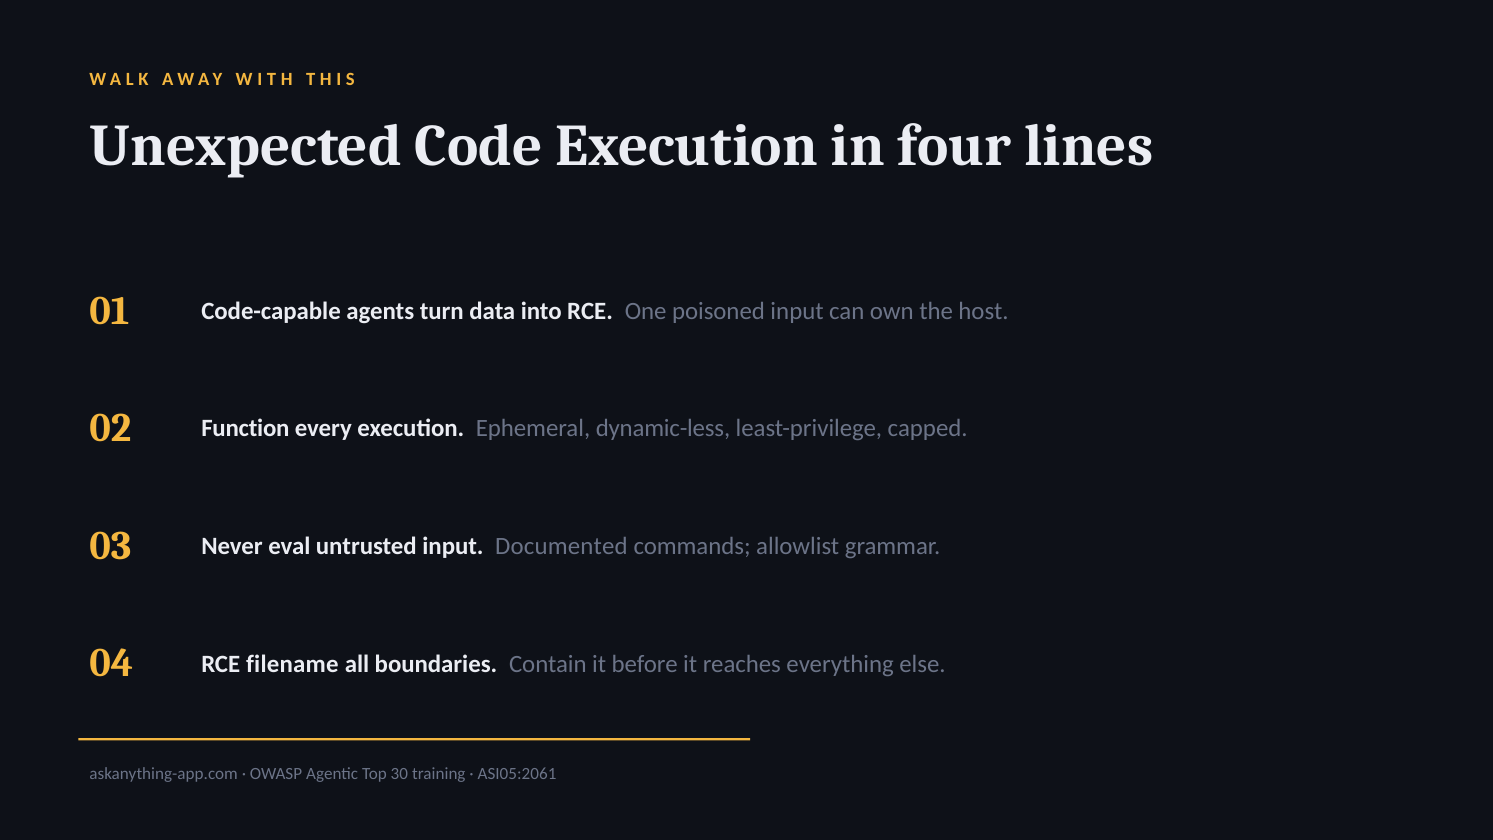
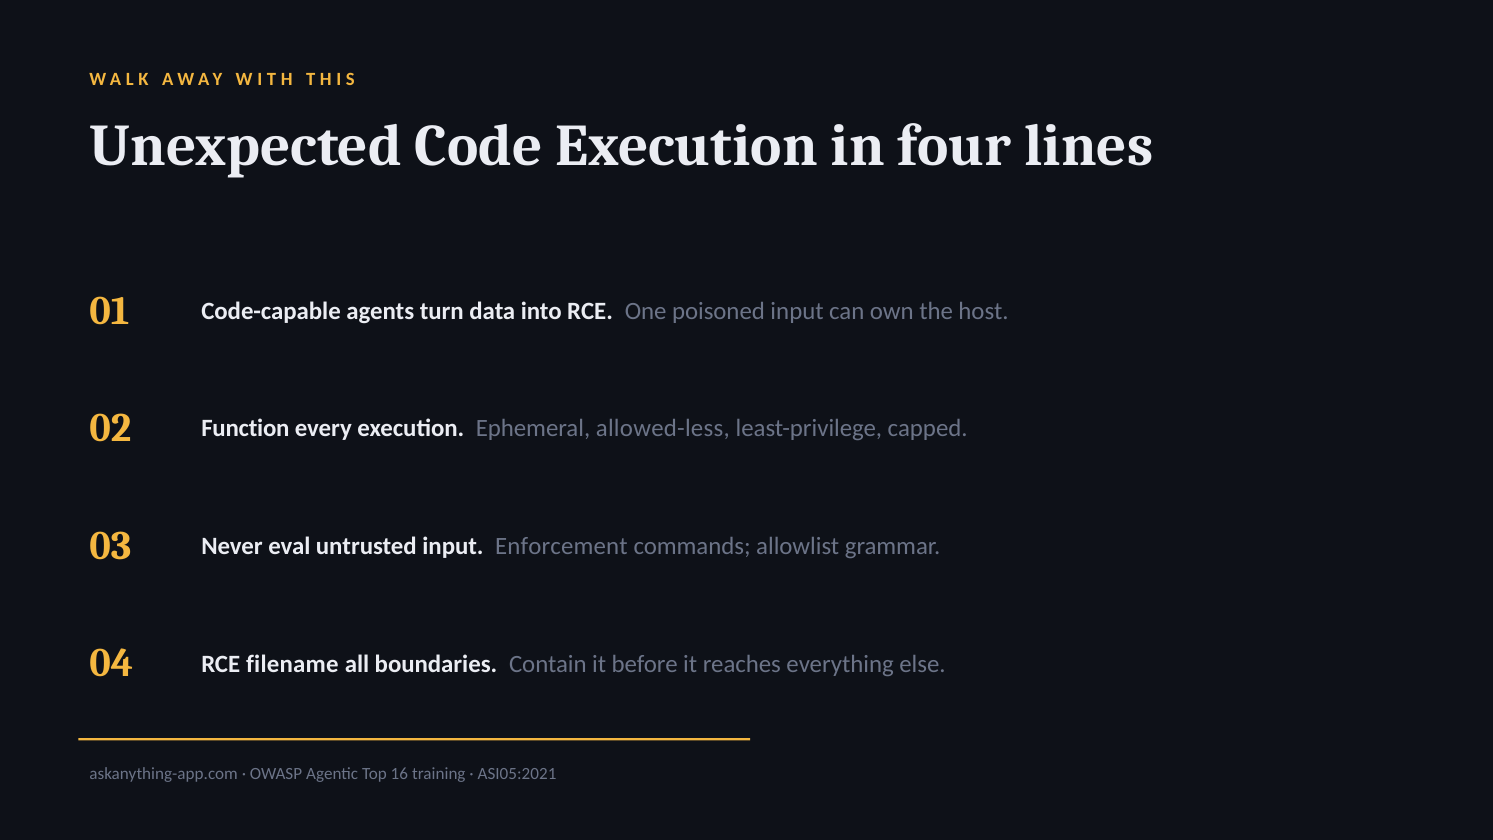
dynamic-less: dynamic-less -> allowed-less (663, 429)
Documented: Documented -> Enforcement (561, 546)
30: 30 -> 16 (399, 774)
ASI05:2061: ASI05:2061 -> ASI05:2021 (517, 774)
